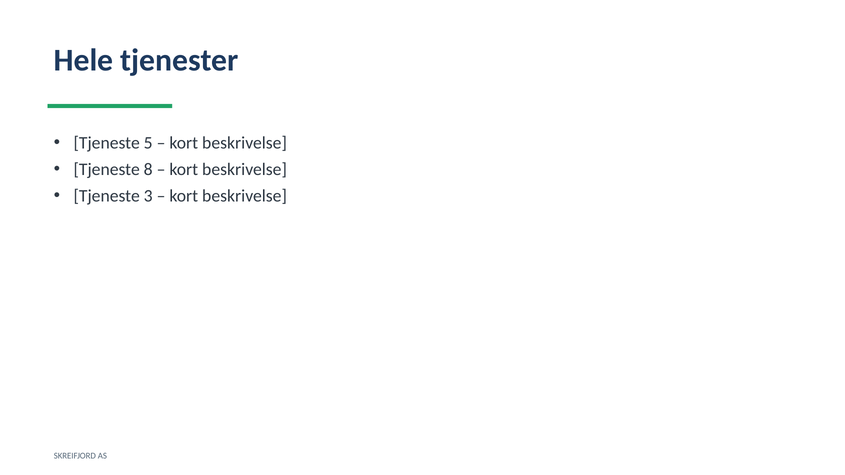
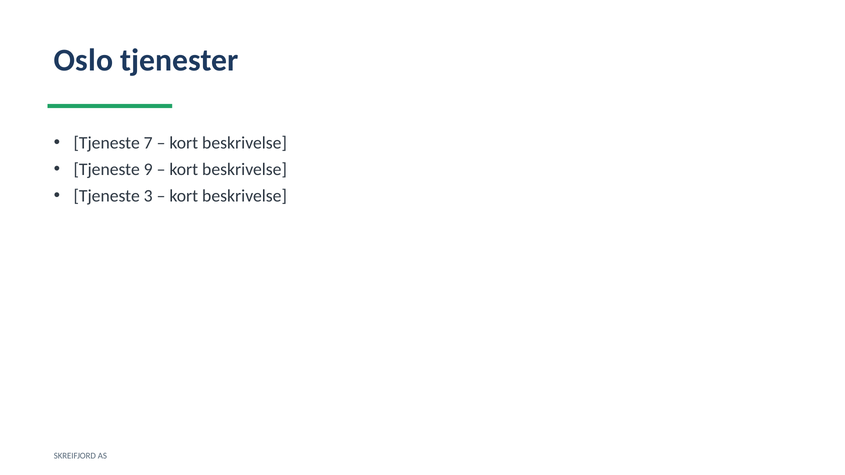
Hele: Hele -> Oslo (83, 60)
5: 5 -> 7 (148, 143)
8: 8 -> 9 (148, 170)
